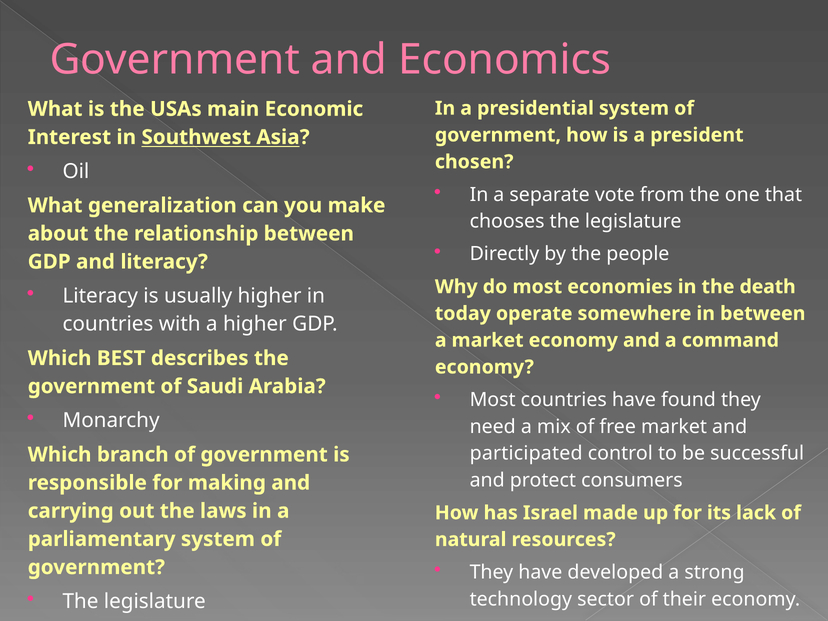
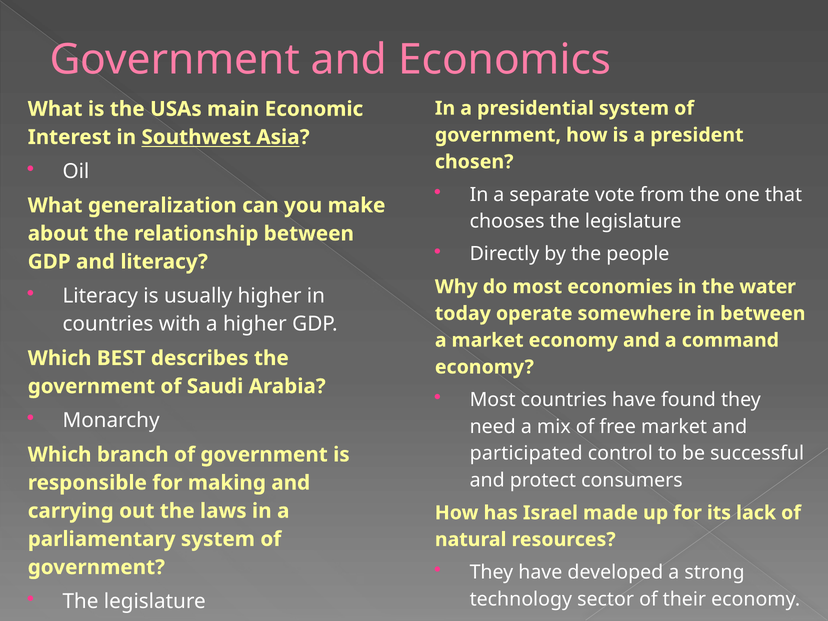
death: death -> water (768, 287)
